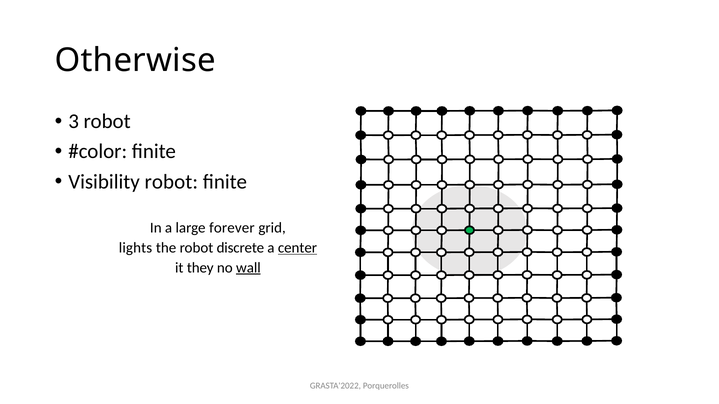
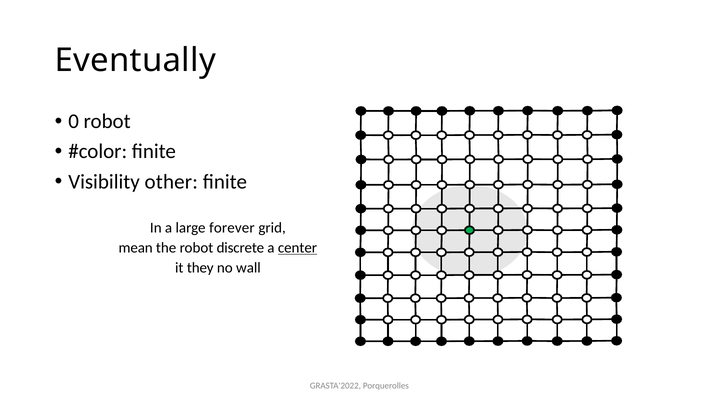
Otherwise: Otherwise -> Eventually (135, 60)
3: 3 -> 0 (74, 122)
Visibility robot: robot -> other (171, 182)
lights: lights -> mean (136, 248)
wall underline: present -> none (248, 268)
